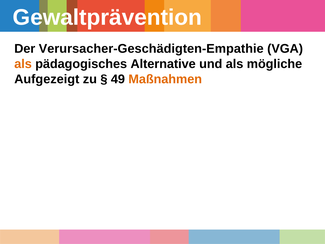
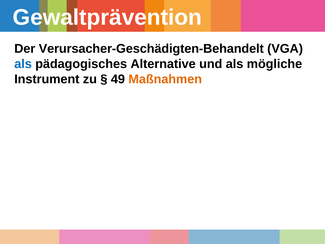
Verursacher-Geschädigten-Empathie: Verursacher-Geschädigten-Empathie -> Verursacher-Geschädigten-Behandelt (151, 49)
als colour: orange -> blue (23, 64)
Aufgezeigt: Aufgezeigt -> Instrument (47, 79)
